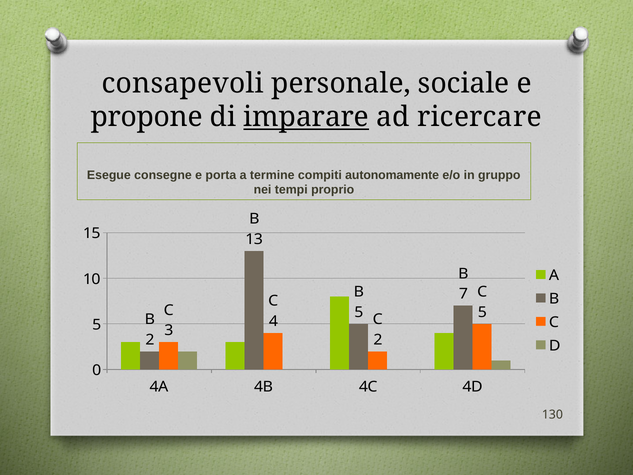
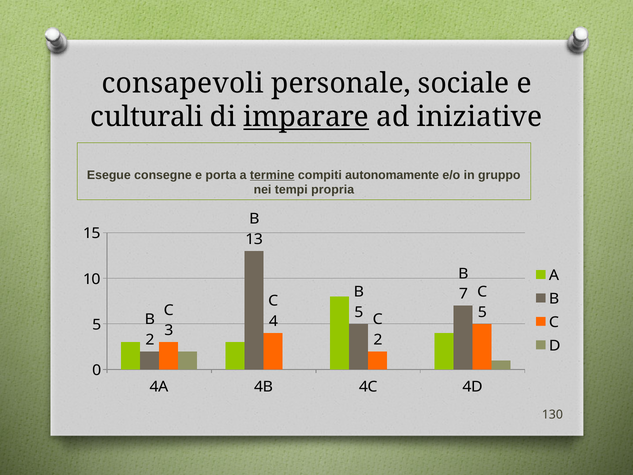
propone: propone -> culturali (147, 117)
ricercare: ricercare -> iniziative (480, 117)
termine underline: none -> present (272, 175)
proprio: proprio -> propria (333, 190)
